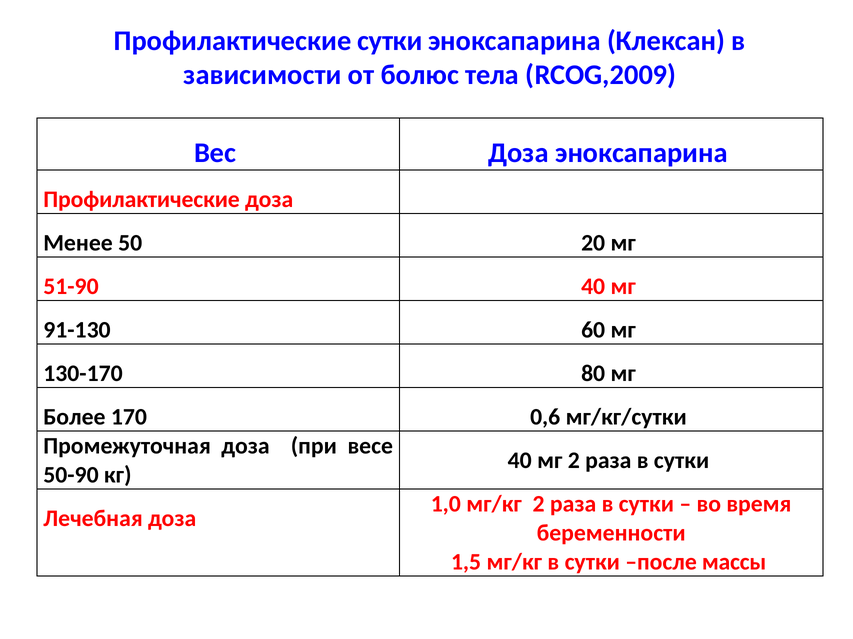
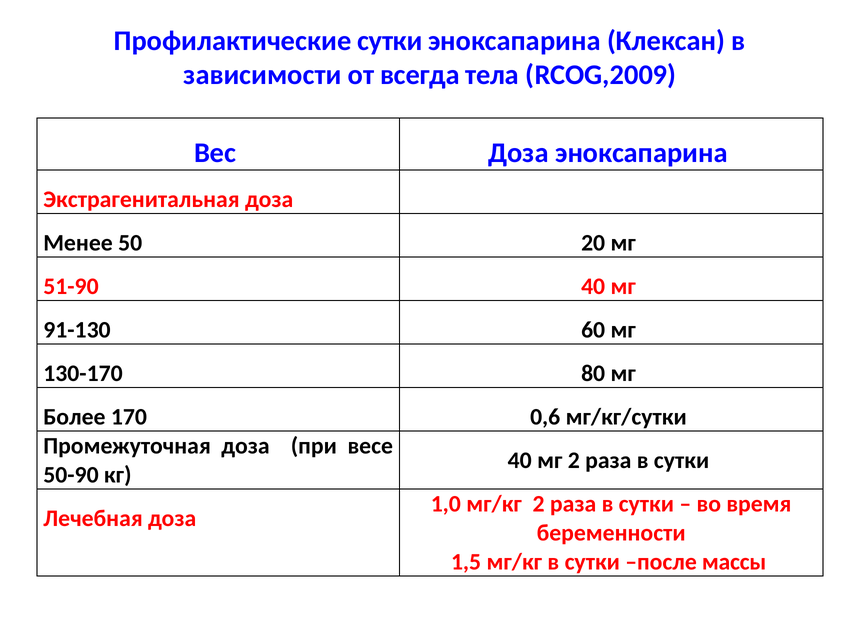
болюс: болюс -> всегда (420, 75)
Профилактические: Профилактические -> Экстрагенитальная (141, 200)
